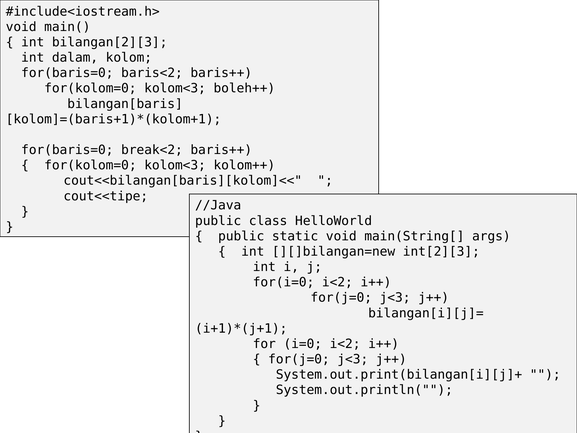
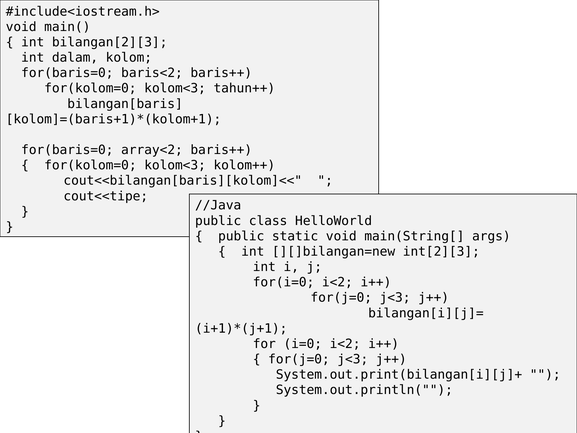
boleh++: boleh++ -> tahun++ (244, 88)
break<2: break<2 -> array<2 (152, 150)
